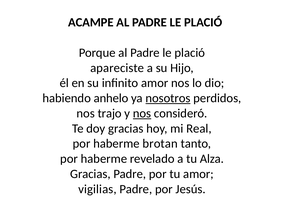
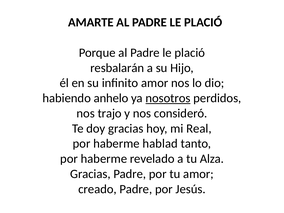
ACAMPE: ACAMPE -> AMARTE (91, 22)
apareciste: apareciste -> resbalarán (117, 68)
nos underline: present -> none (142, 113)
brotan: brotan -> hablad (160, 144)
vigilias: vigilias -> creado (97, 189)
